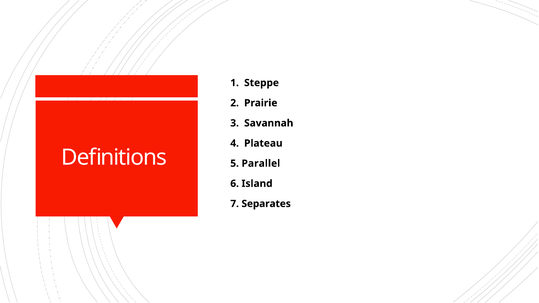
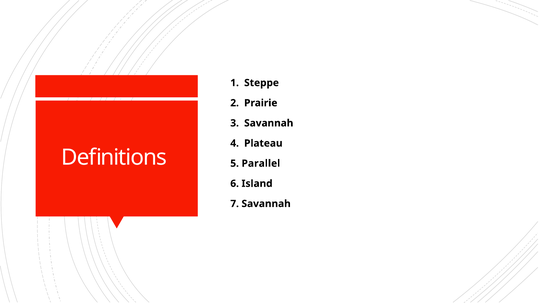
7 Separates: Separates -> Savannah (266, 204)
